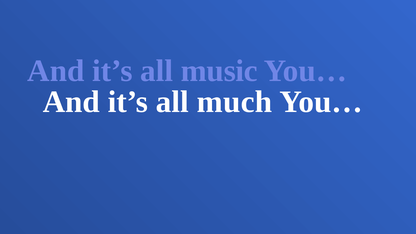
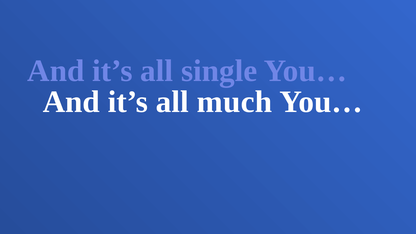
music: music -> single (219, 71)
